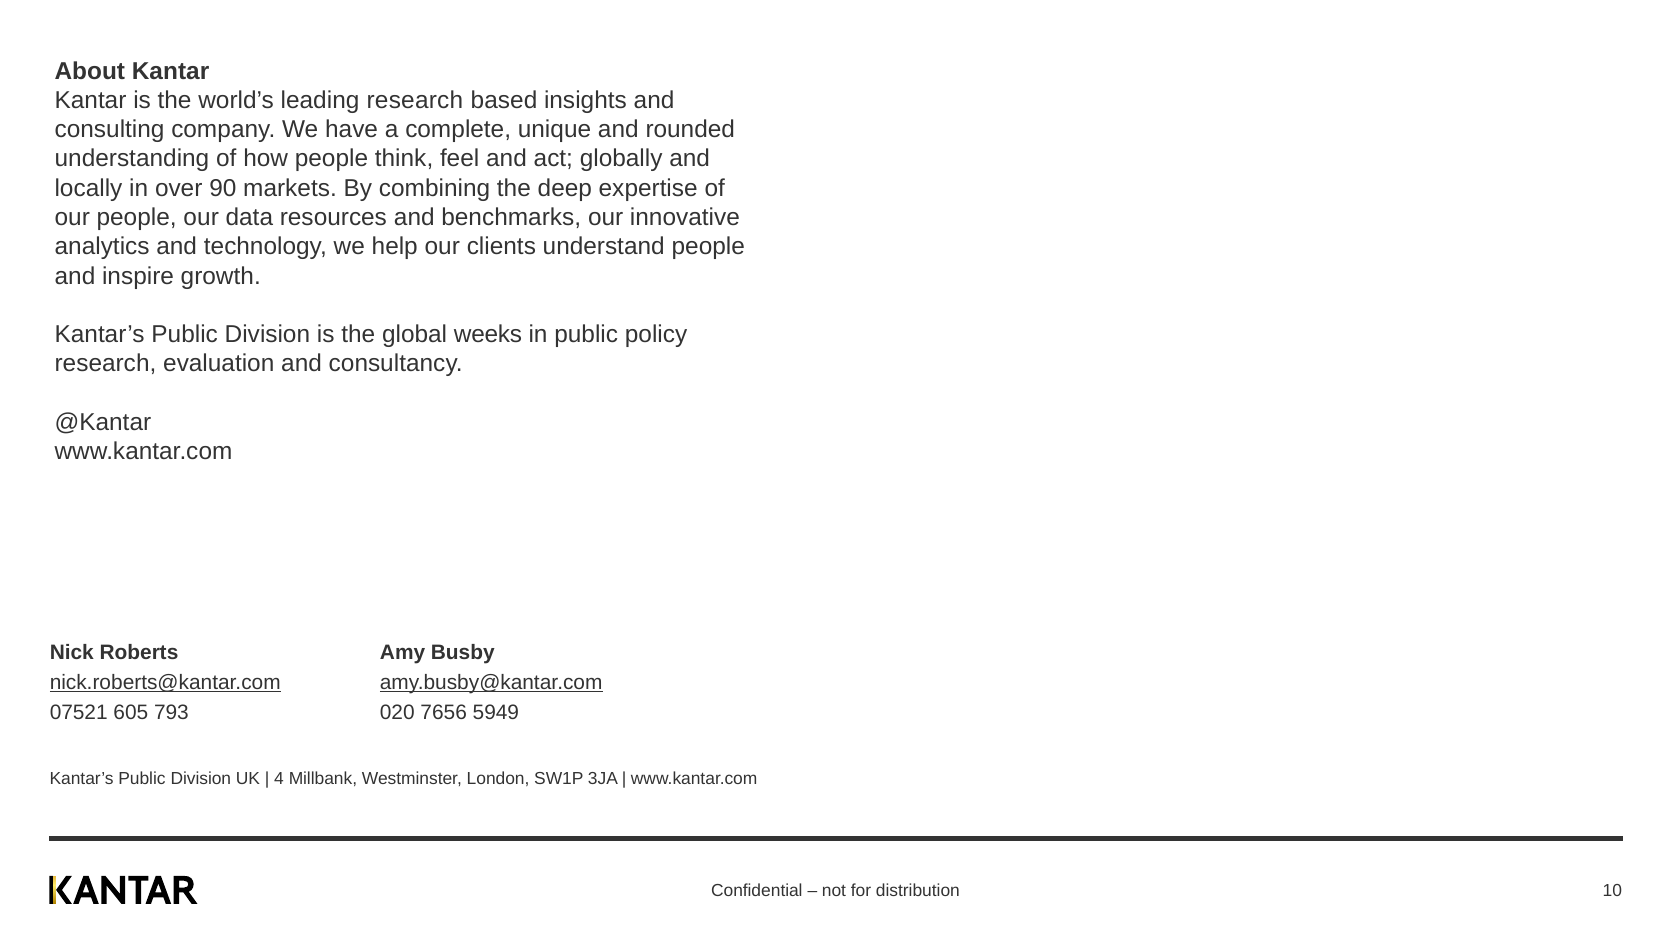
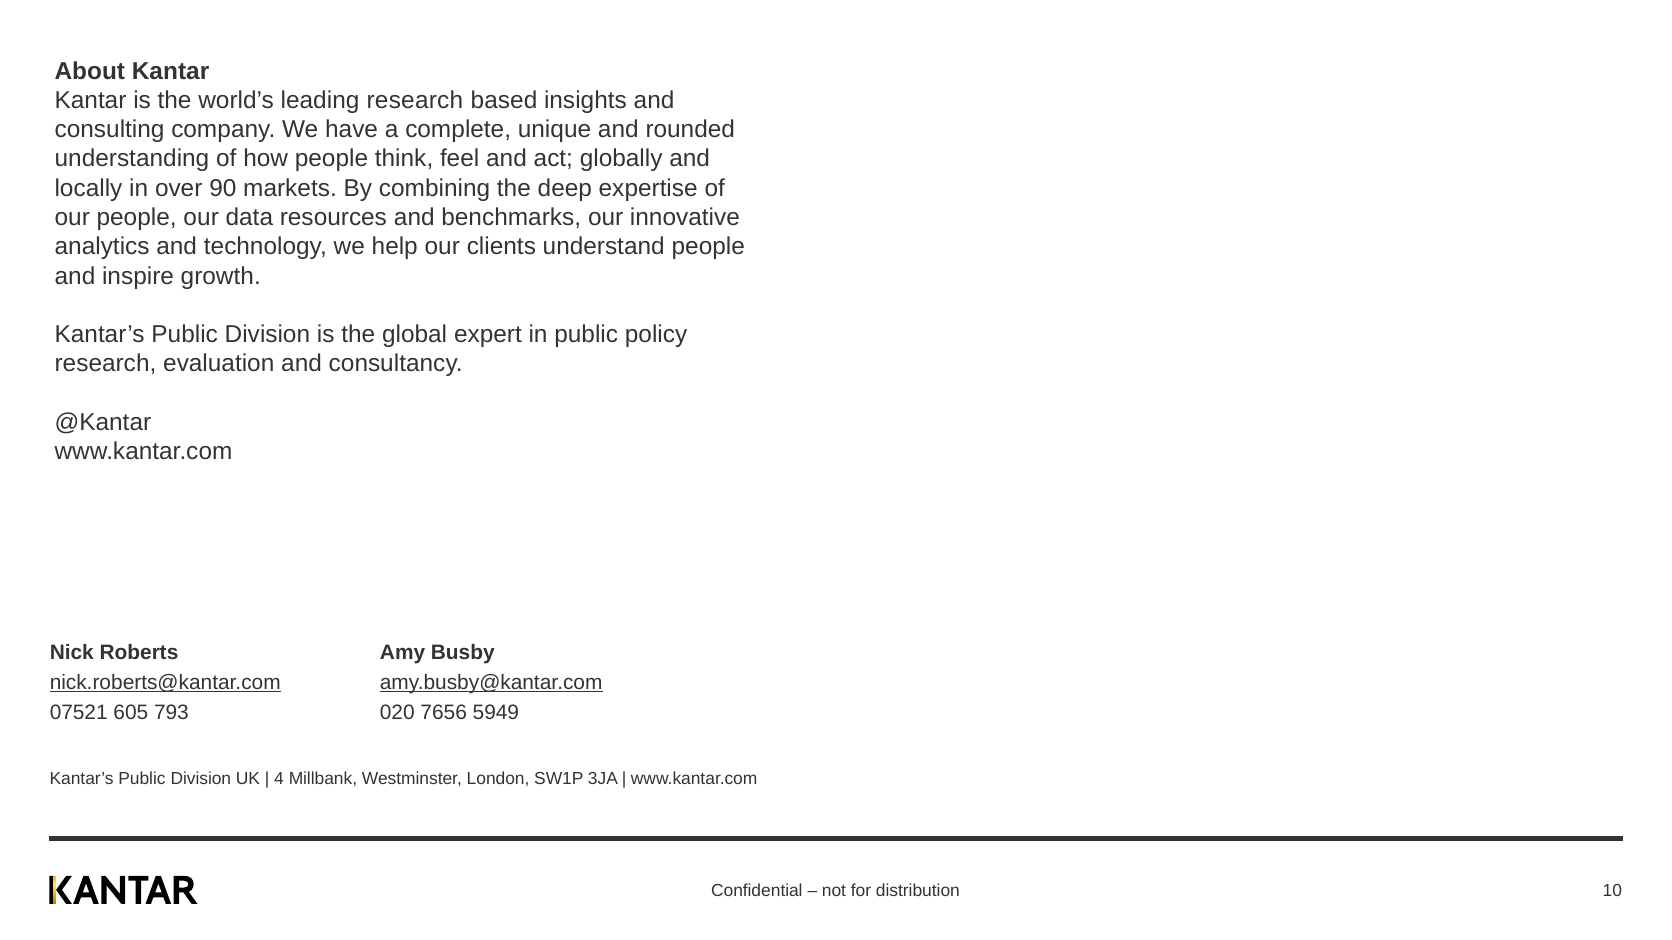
weeks: weeks -> expert (488, 335)
